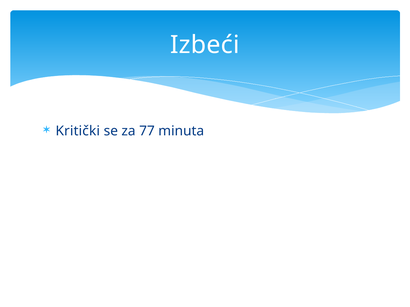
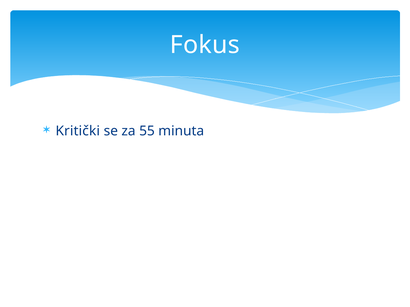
Izbeći: Izbeći -> Fokus (205, 45)
77: 77 -> 55 (147, 131)
